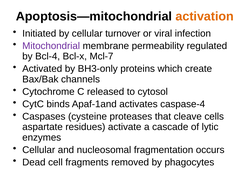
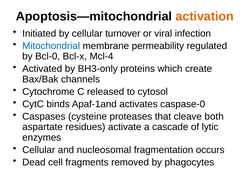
Mitochondrial colour: purple -> blue (51, 46)
Bcl-4: Bcl-4 -> Bcl-0 (48, 56)
Mcl-7: Mcl-7 -> Mcl-4 (101, 56)
caspase-4: caspase-4 -> caspase-0 (183, 104)
cells: cells -> both (214, 117)
